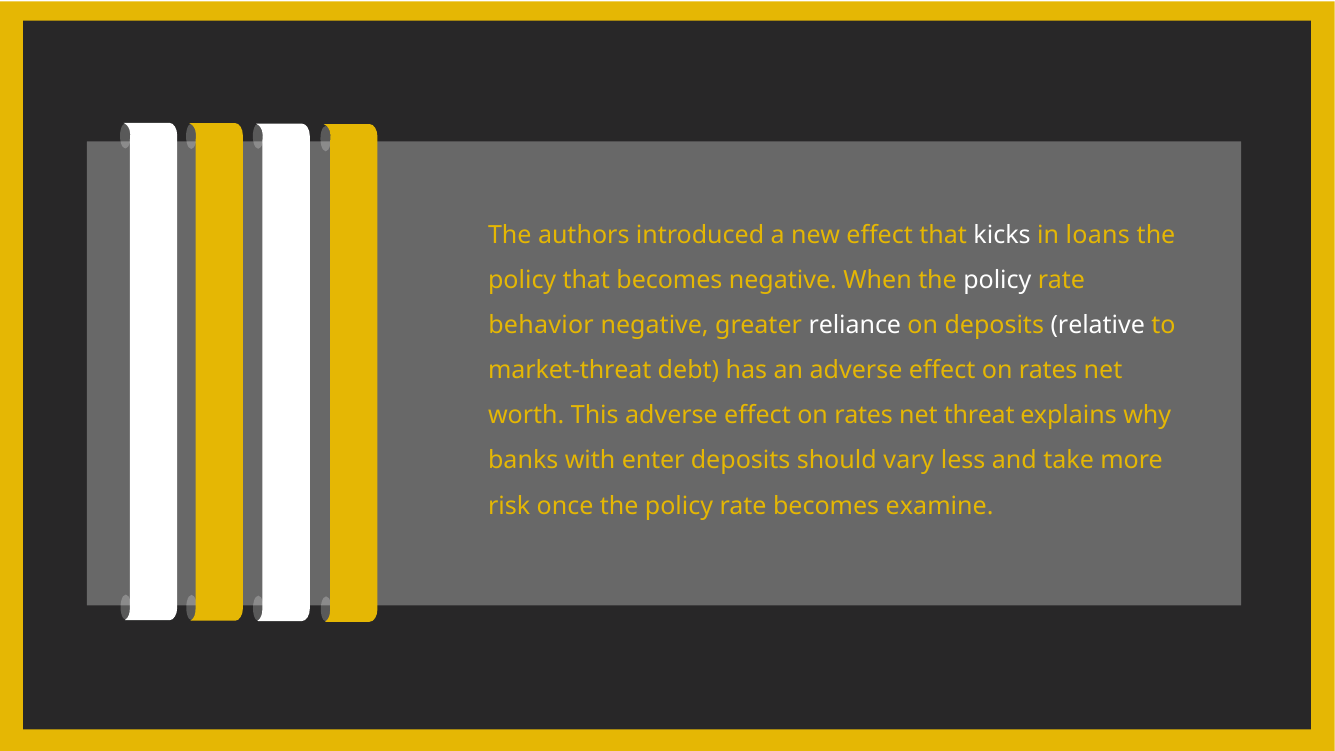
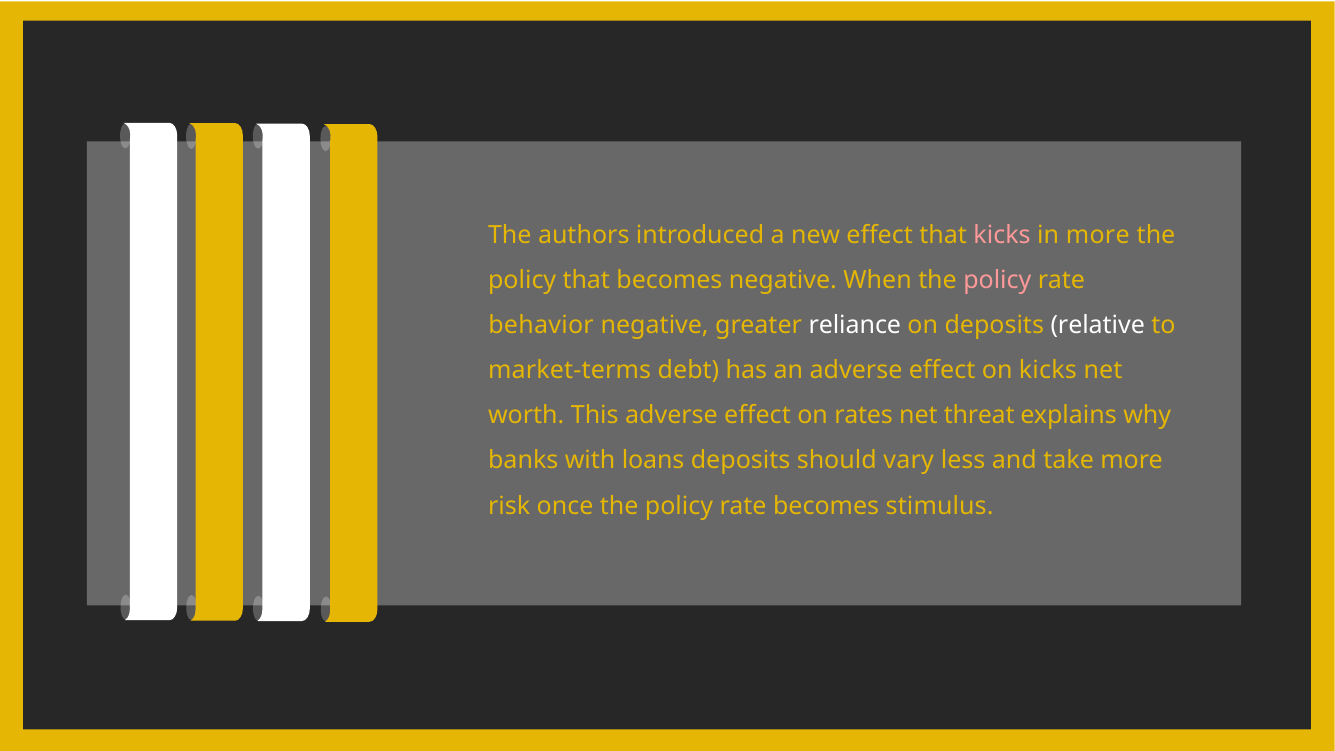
kicks colour: white -> pink (1002, 235)
in loans: loans -> more (1098, 235)
policy colour: white -> pink (997, 280)
market-threat: market-threat -> market-terms (570, 371)
rates: rates -> kicks (1048, 371)
enter: enter -> loans (653, 461)
examine: examine -> stimulus (940, 506)
